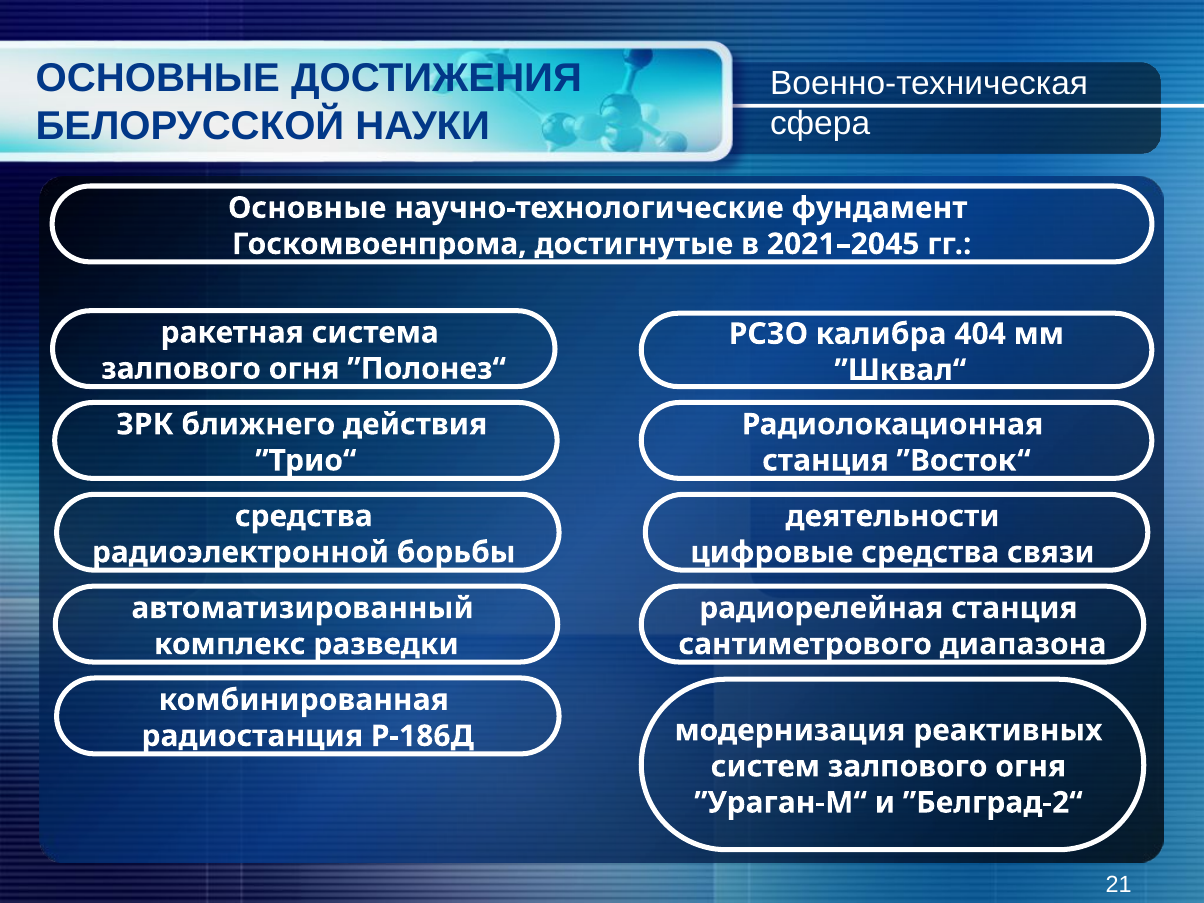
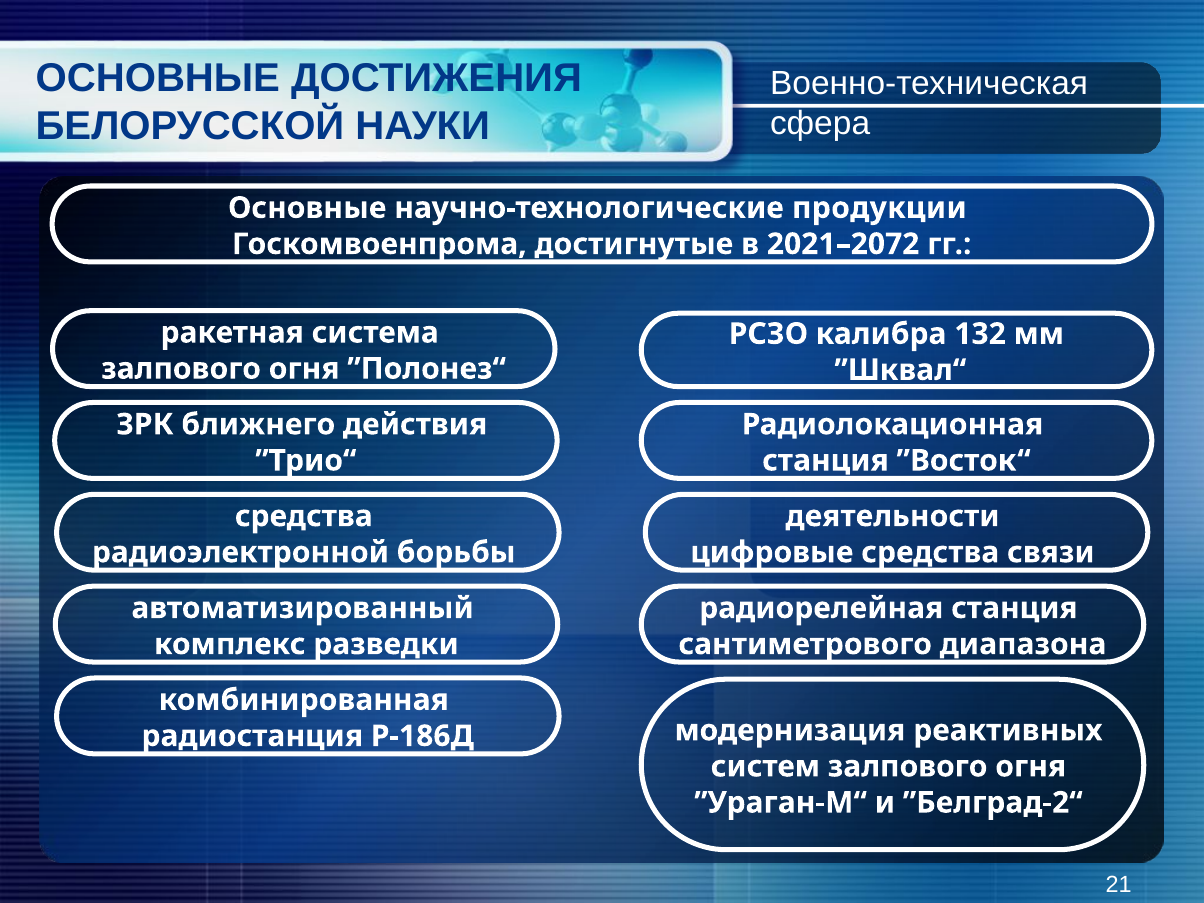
фундамент: фундамент -> продукции (879, 208)
2021–2045: 2021–2045 -> 2021–2072 (843, 244)
404: 404 -> 132 (980, 334)
